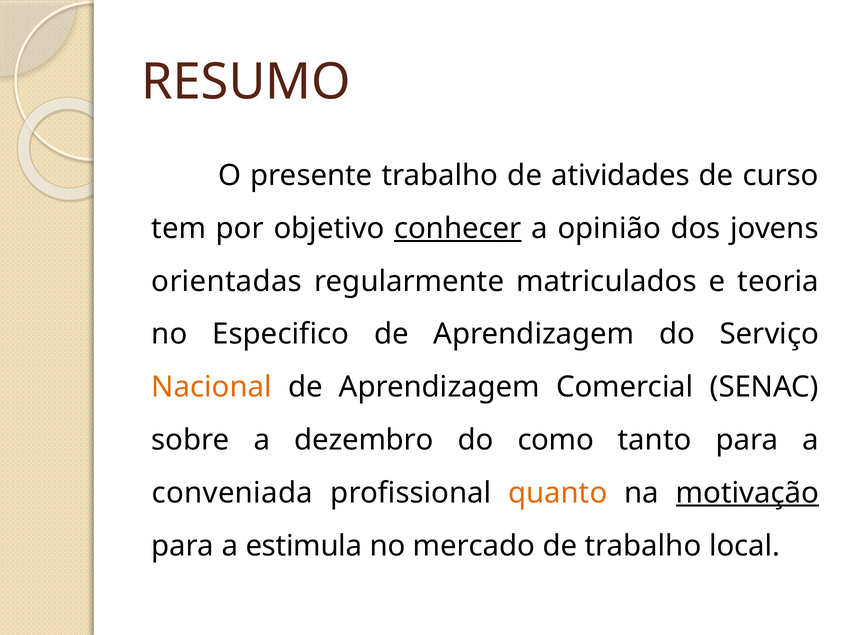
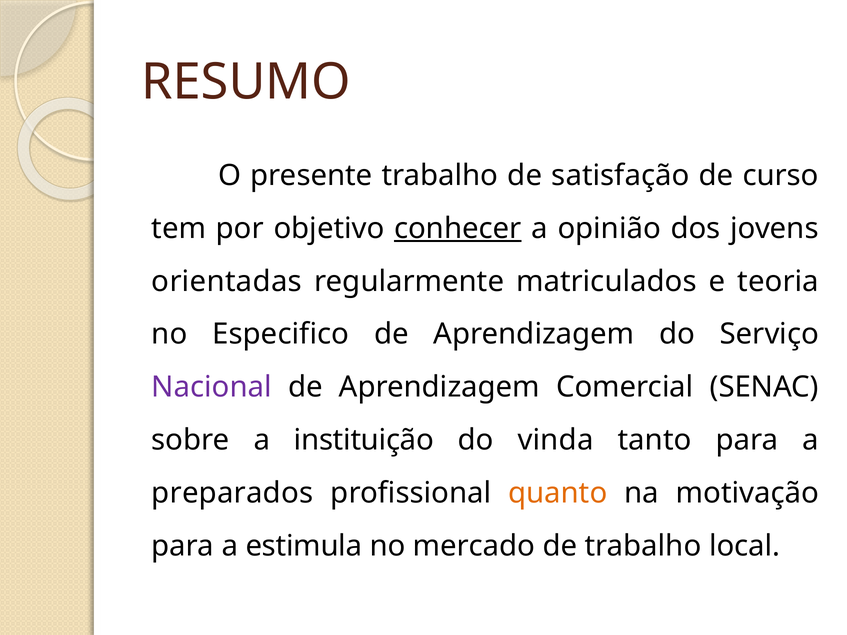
atividades: atividades -> satisfação (620, 176)
Nacional colour: orange -> purple (212, 387)
dezembro: dezembro -> instituição (364, 440)
como: como -> vinda (556, 440)
conveniada: conveniada -> preparados (232, 493)
motivação underline: present -> none (747, 493)
